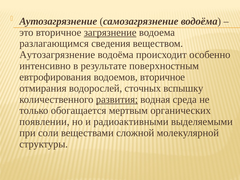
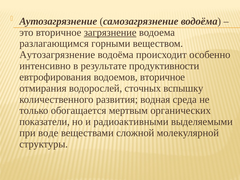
сведения: сведения -> горными (111, 44)
поверхностным: поверхностным -> продуктивности (164, 66)
развития underline: present -> none (117, 99)
появлении: появлении -> показатели (44, 122)
соли: соли -> воде (48, 133)
